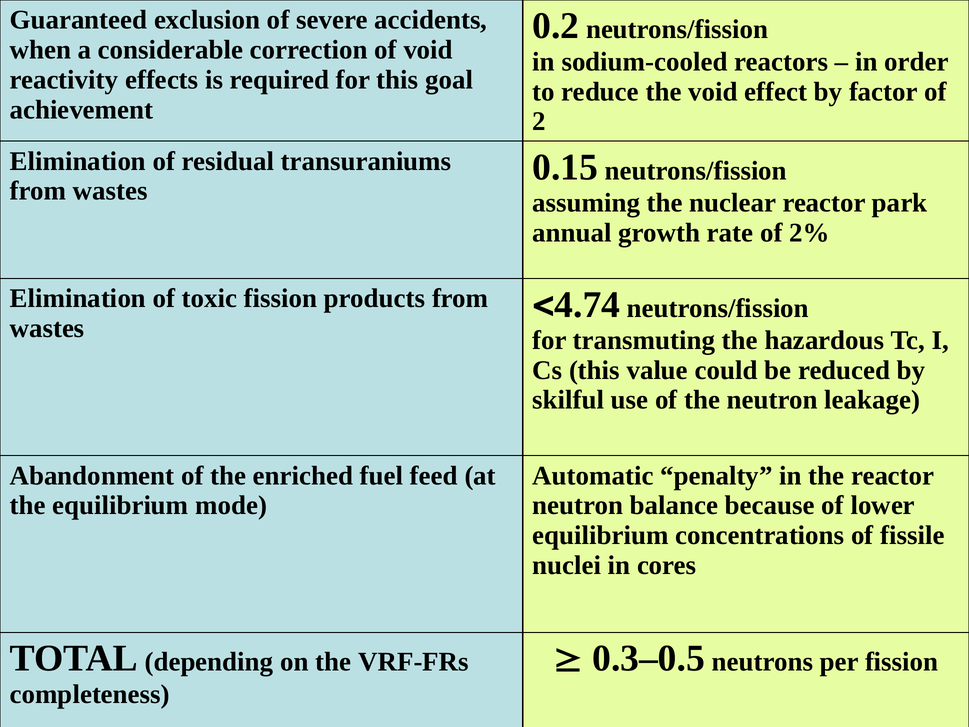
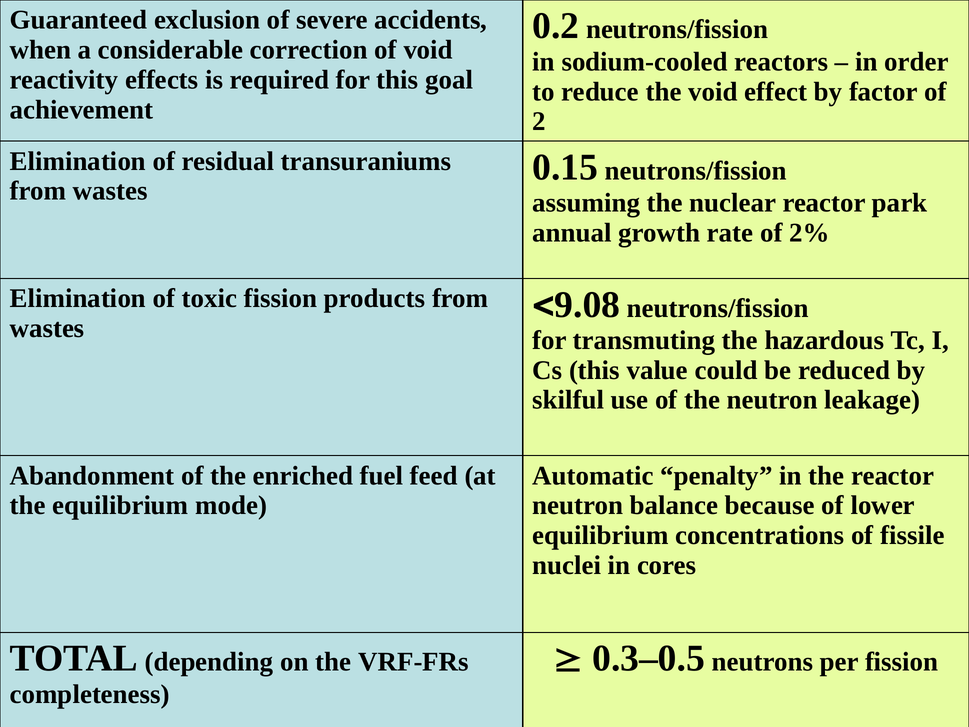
4.74: 4.74 -> 9.08 (587, 304)
